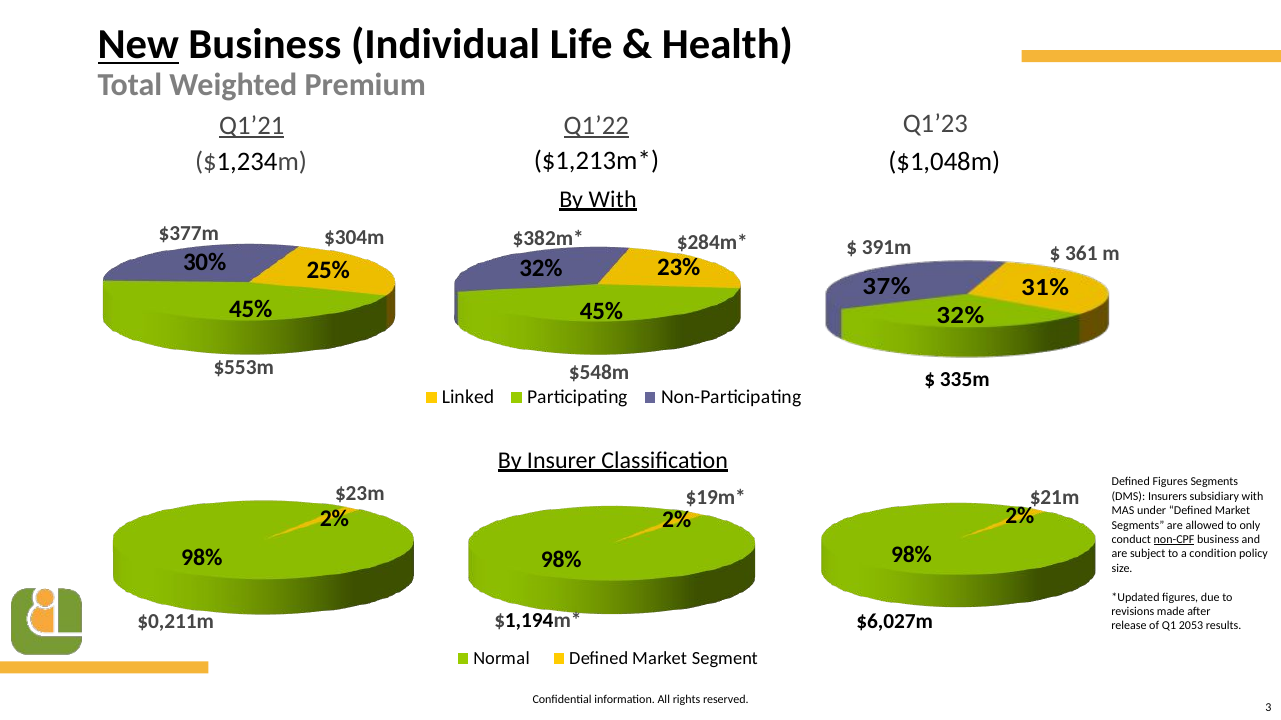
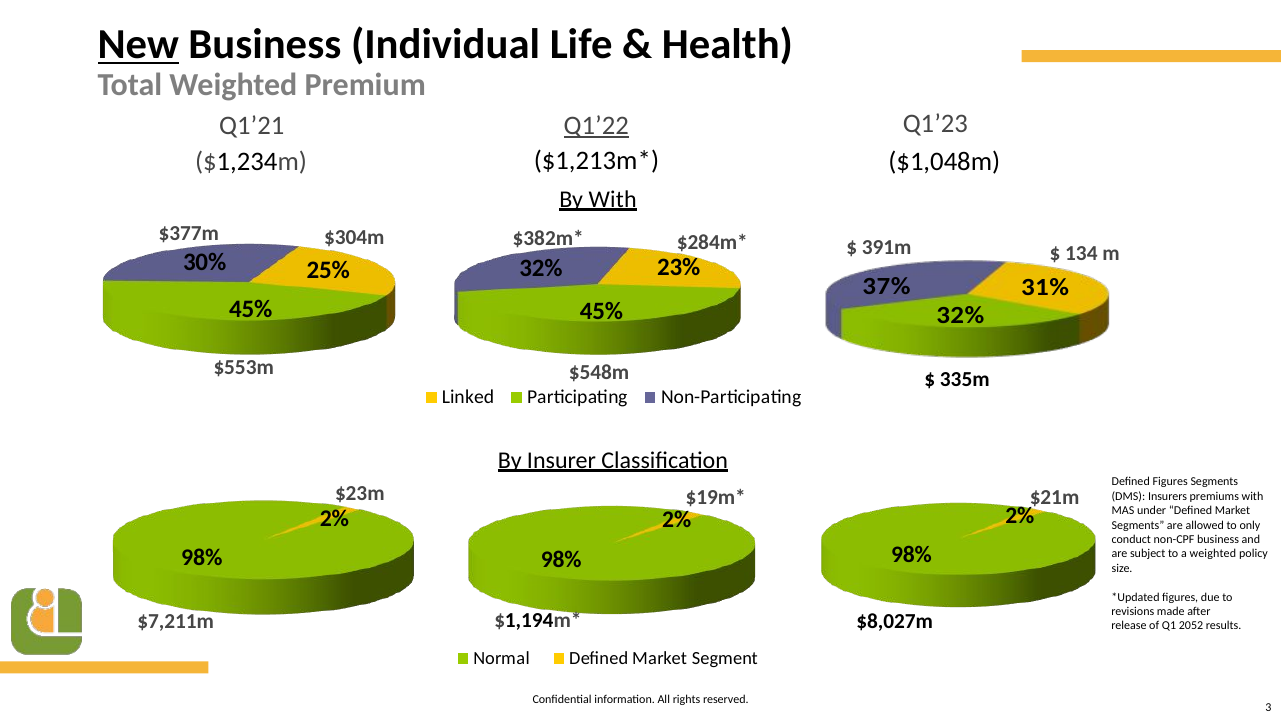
Q1’21 underline: present -> none (252, 126)
361: 361 -> 134 (1081, 254)
subsidiary: subsidiary -> premiums (1214, 497)
non-CPF underline: present -> none (1174, 540)
a condition: condition -> weighted (1213, 554)
$0,211m: $0,211m -> $7,211m (176, 622)
$6,027m: $6,027m -> $8,027m (895, 622)
2053: 2053 -> 2052 (1191, 626)
